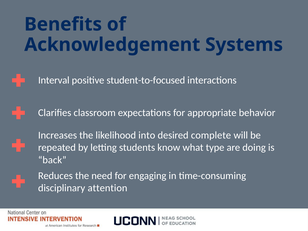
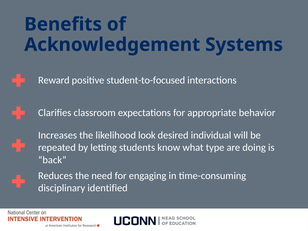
Interval: Interval -> Reward (54, 80)
into: into -> look (147, 135)
complete: complete -> individual (211, 135)
attention: attention -> identified (108, 188)
